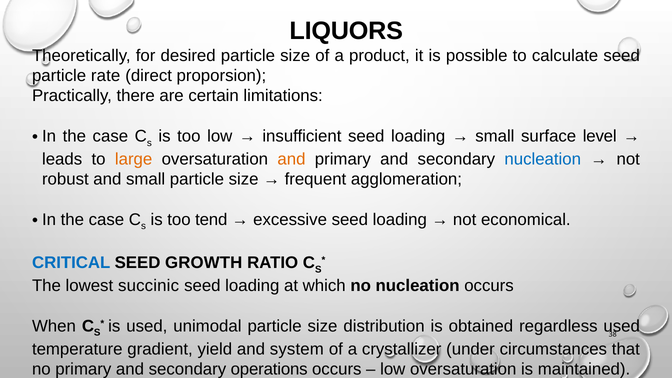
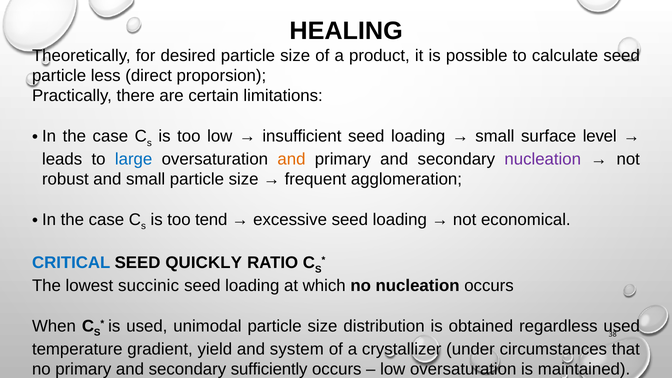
LIQUORS: LIQUORS -> HEALING (346, 31)
rate: rate -> less (106, 76)
large colour: orange -> blue (134, 159)
nucleation colour: blue -> purple (543, 159)
GROWTH: GROWTH -> QUICKLY (204, 263)
operations: operations -> sufficiently (269, 369)
